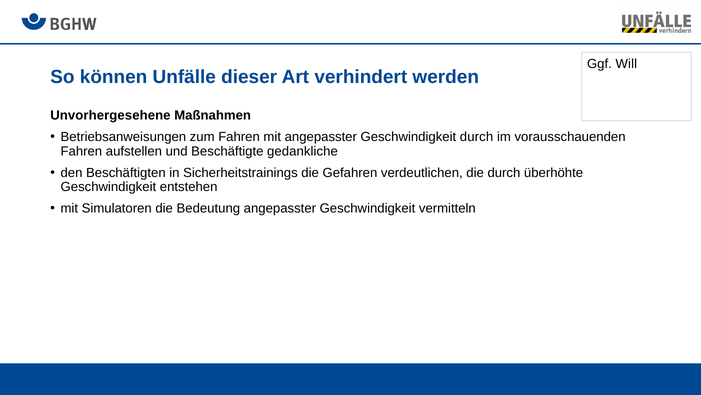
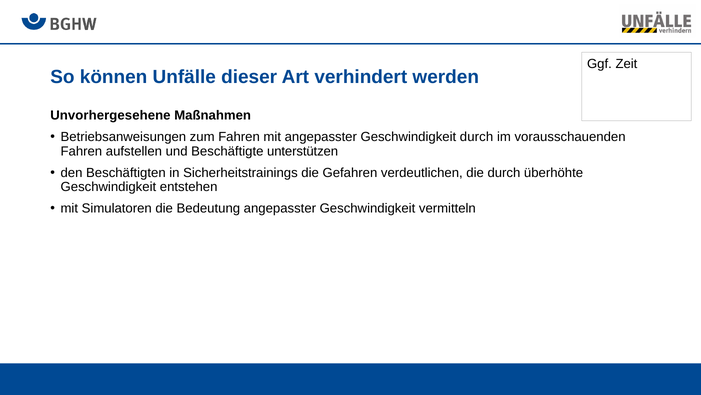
Will: Will -> Zeit (626, 64)
gedankliche: gedankliche -> unterstützen (303, 151)
